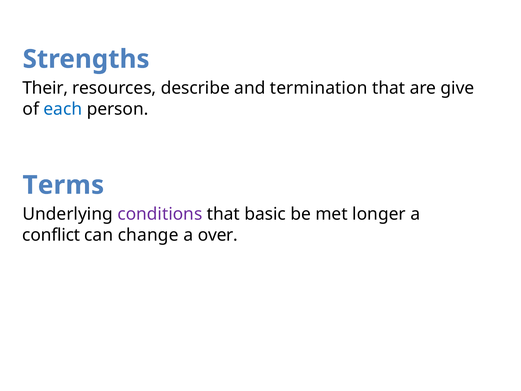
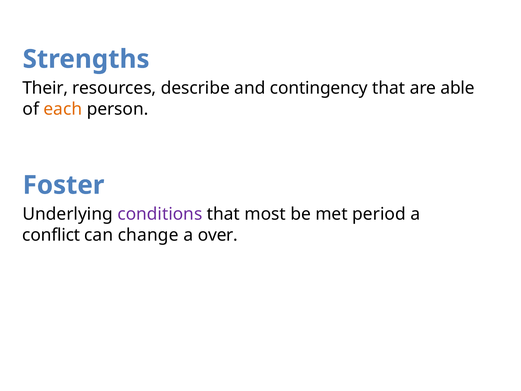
termination: termination -> contingency (319, 88)
give: give -> able (458, 88)
each colour: blue -> orange (63, 109)
Terms: Terms -> Foster (63, 185)
basic: basic -> most (265, 214)
longer: longer -> period (379, 214)
